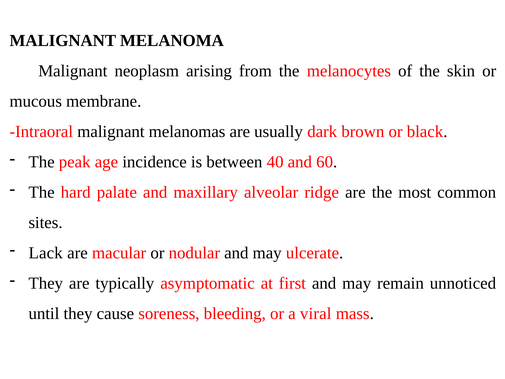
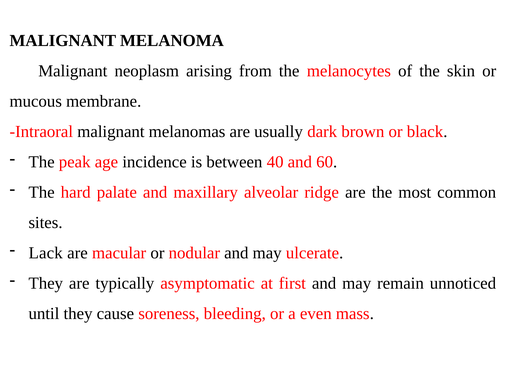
viral: viral -> even (316, 313)
